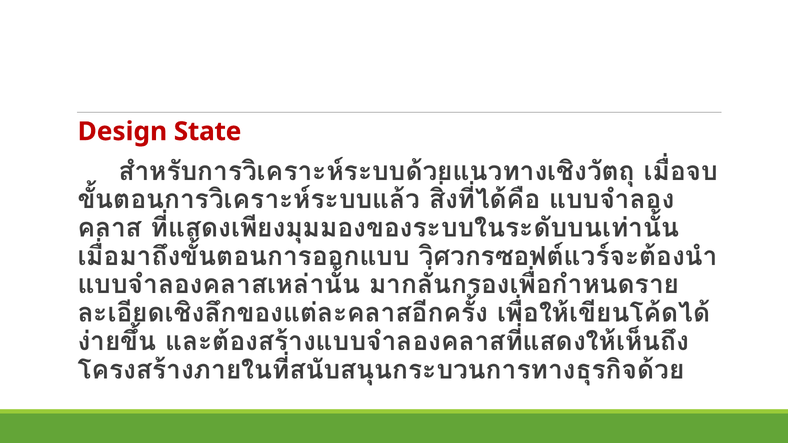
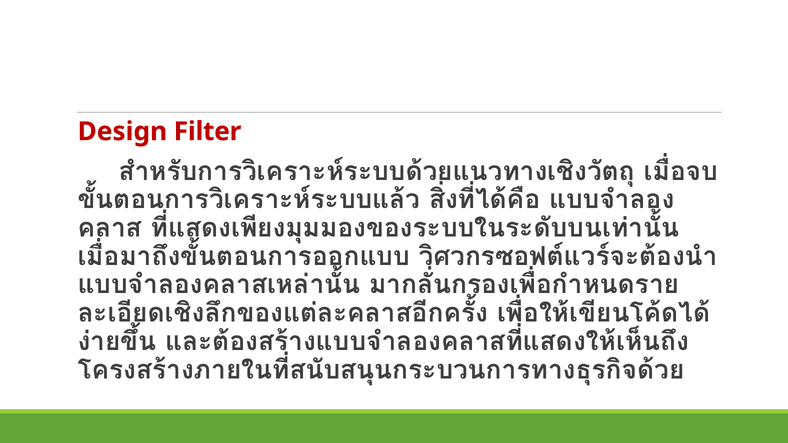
State: State -> Filter (208, 132)
